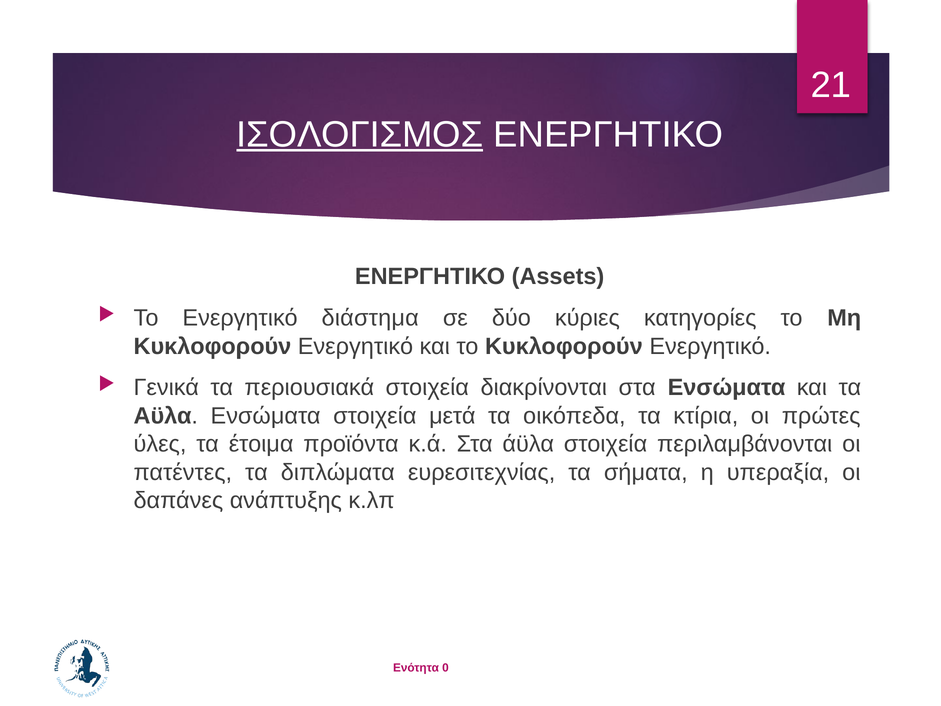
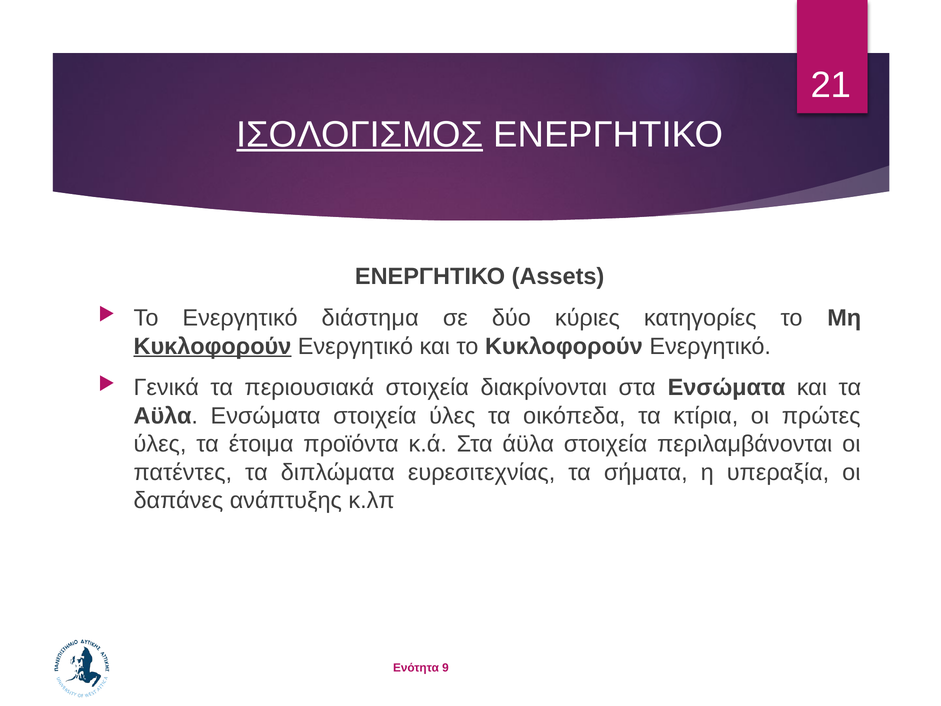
Κυκλοφορούν underline: none -> present (212, 346)
στοιχεία μετά: μετά -> ύλες (452, 416)
0: 0 -> 9 (446, 668)
